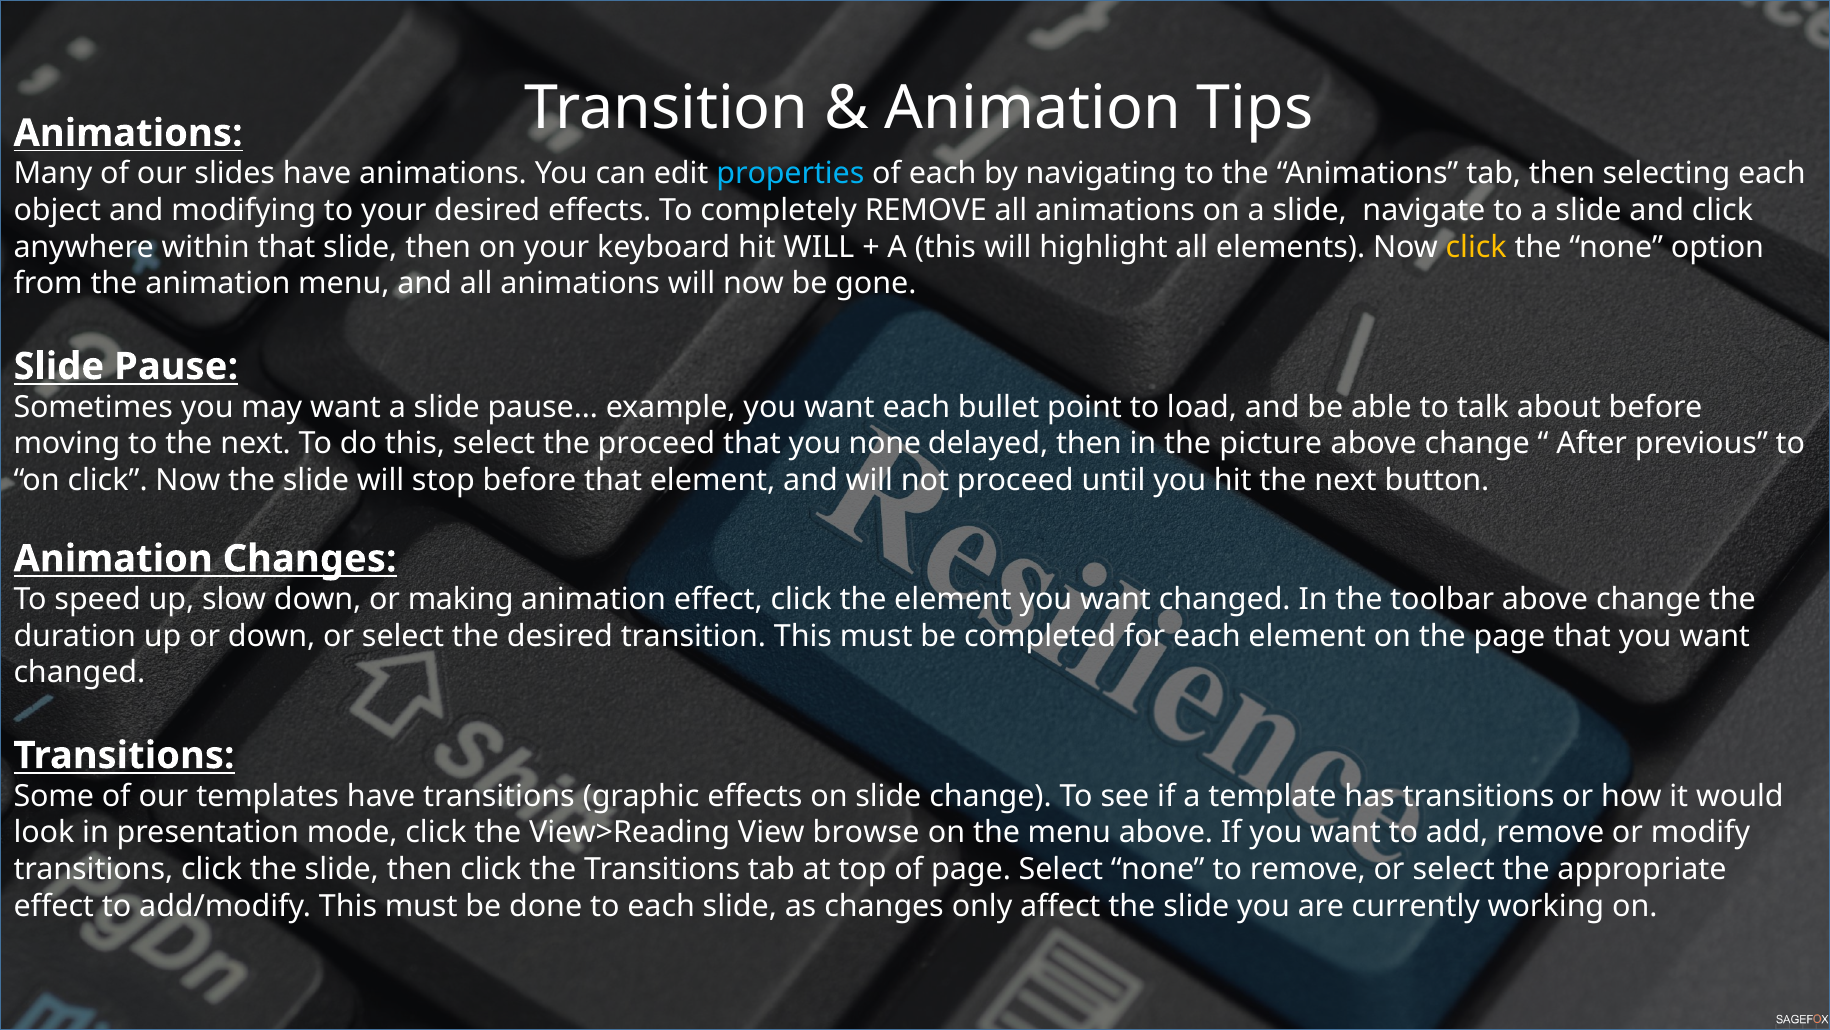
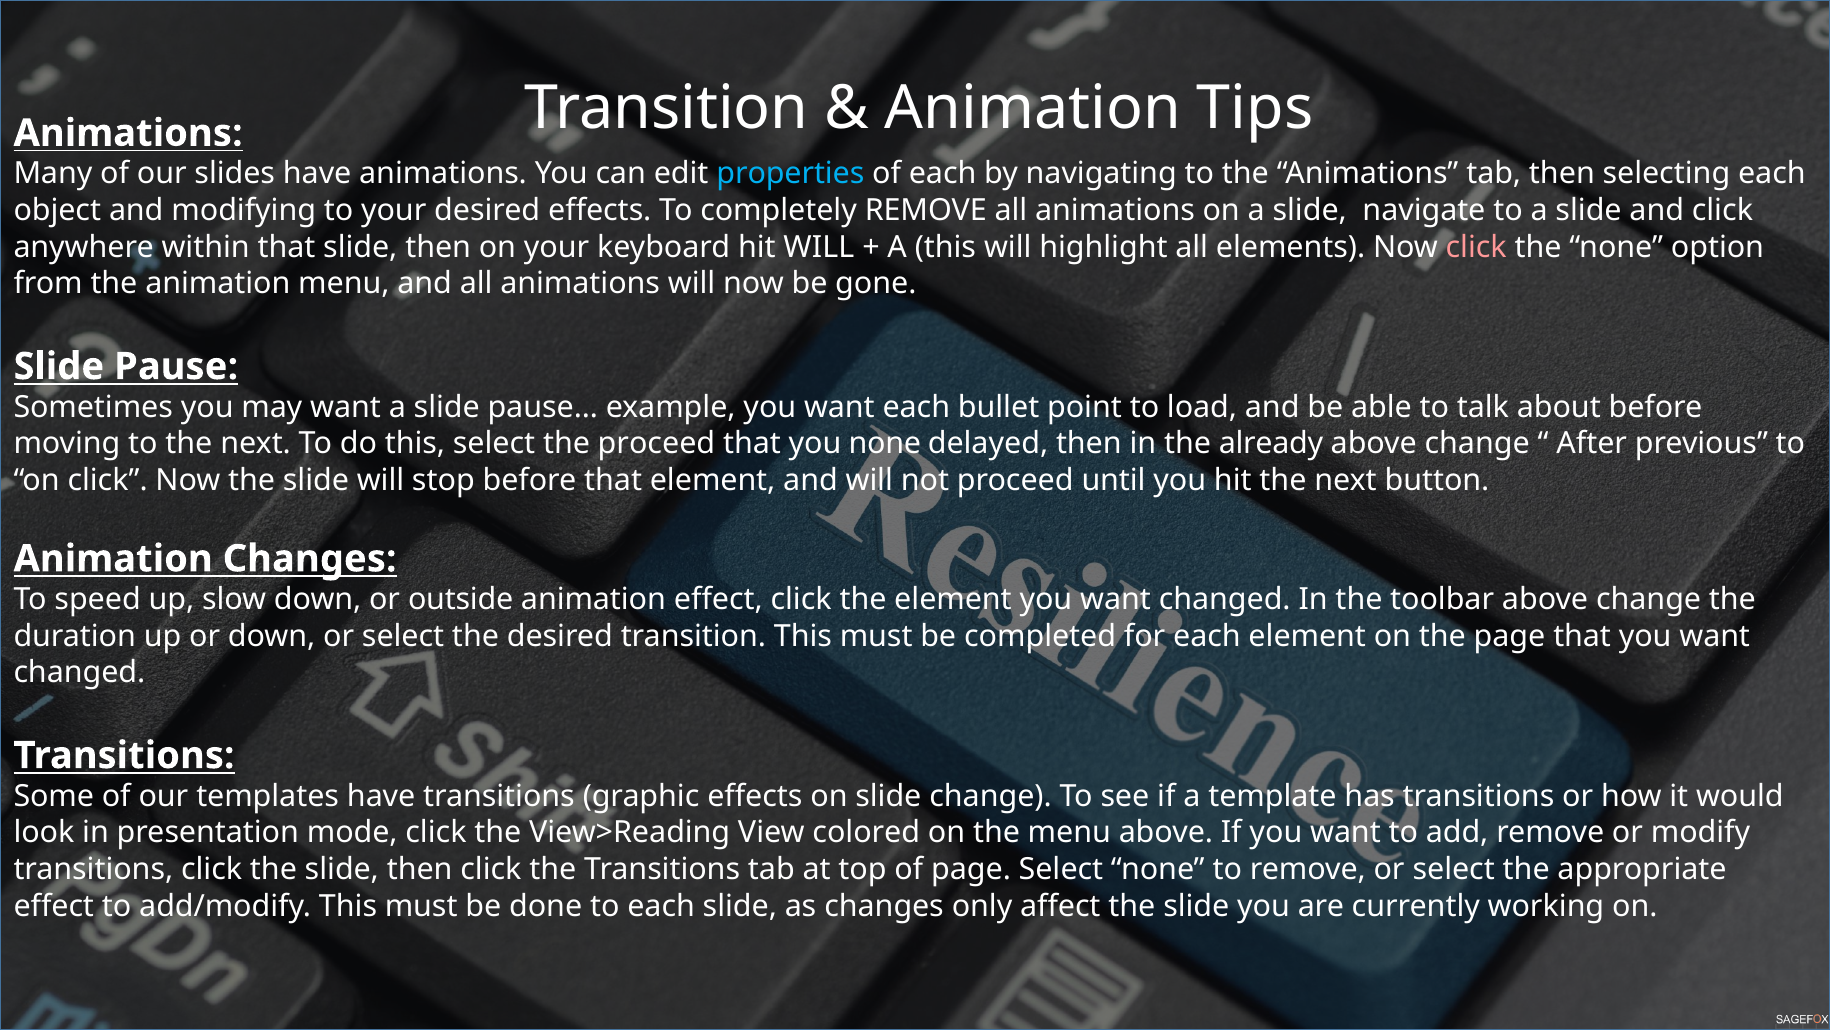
click colour: yellow -> pink (1476, 247)
picture: picture -> already (1271, 444)
making: making -> outside (461, 599)
browse: browse -> colored (866, 832)
